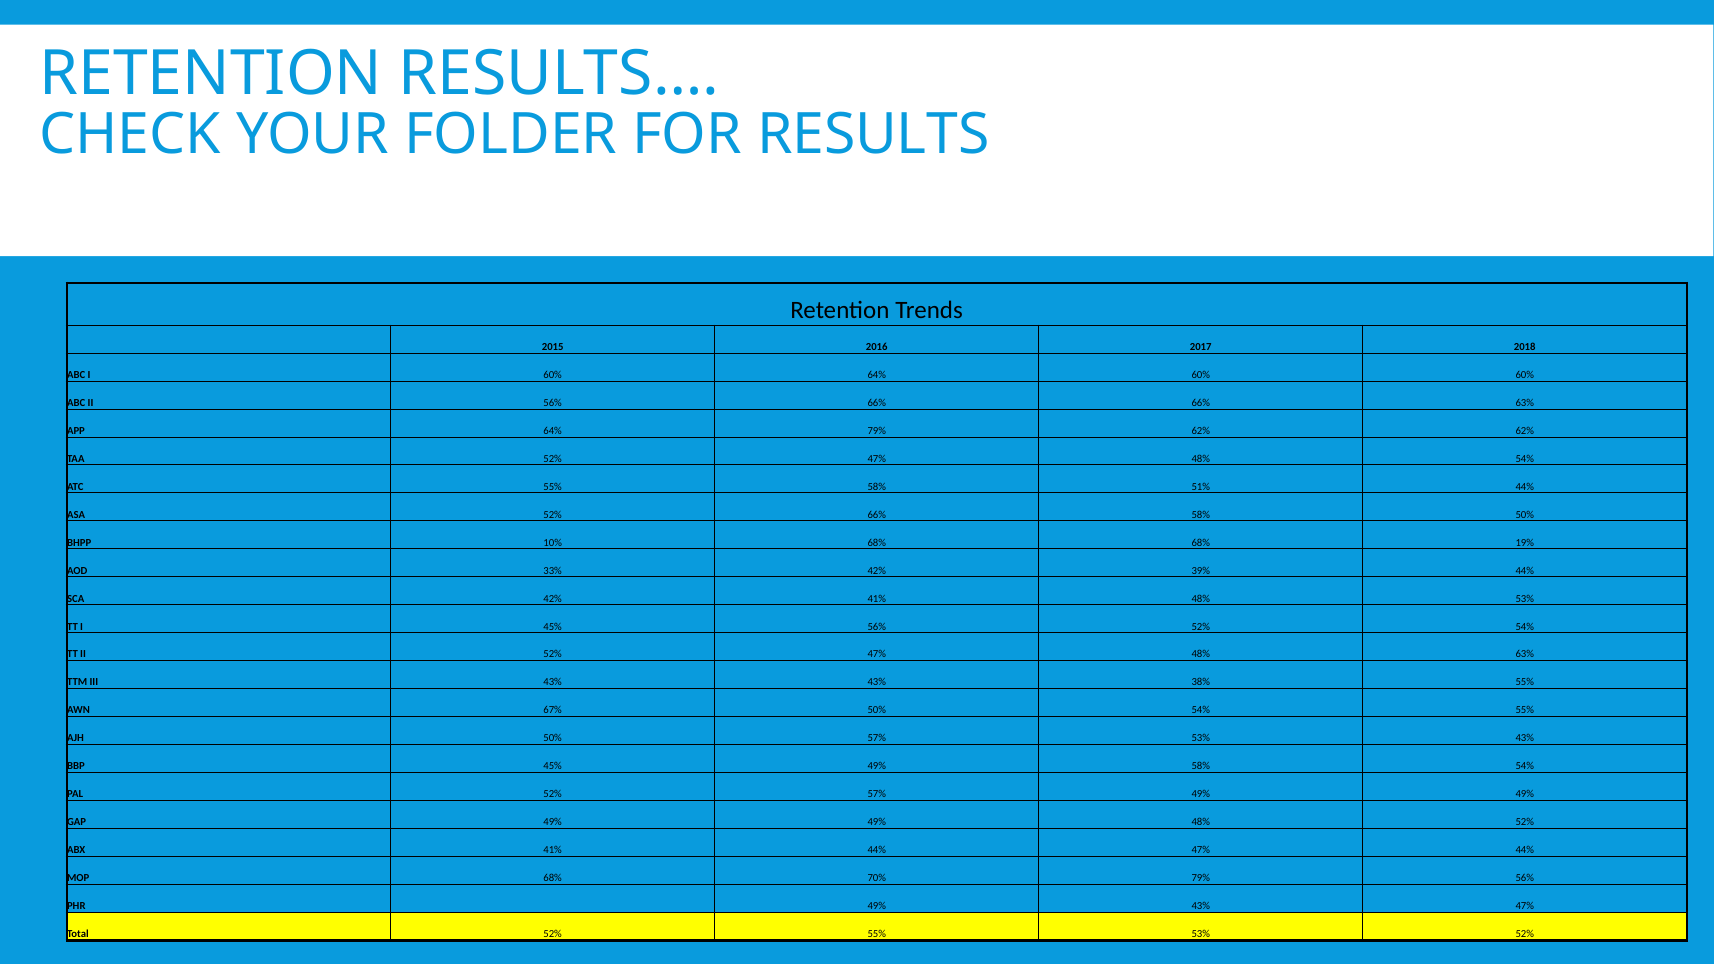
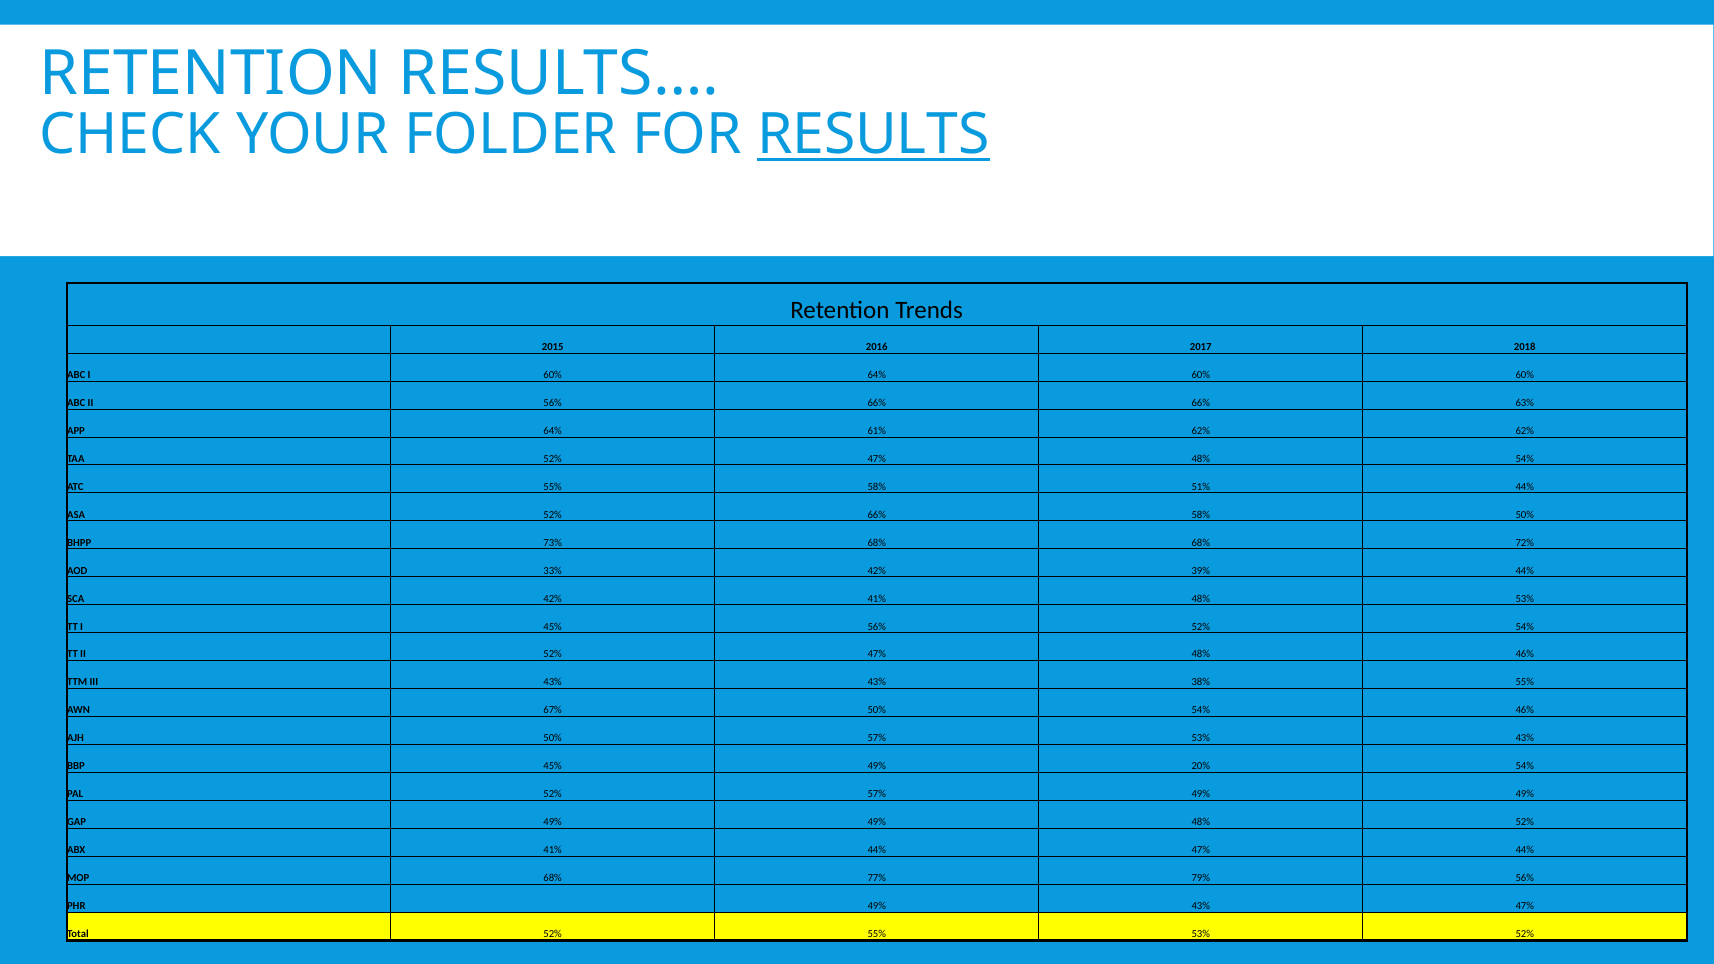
RESULTS underline: none -> present (873, 135)
64% 79%: 79% -> 61% (877, 431)
10%: 10% -> 73% (553, 543)
19%: 19% -> 72% (1525, 543)
48% 63%: 63% -> 46% (1525, 655)
54% 55%: 55% -> 46% (1525, 711)
49% 58%: 58% -> 20% (1201, 766)
70%: 70% -> 77% (877, 878)
